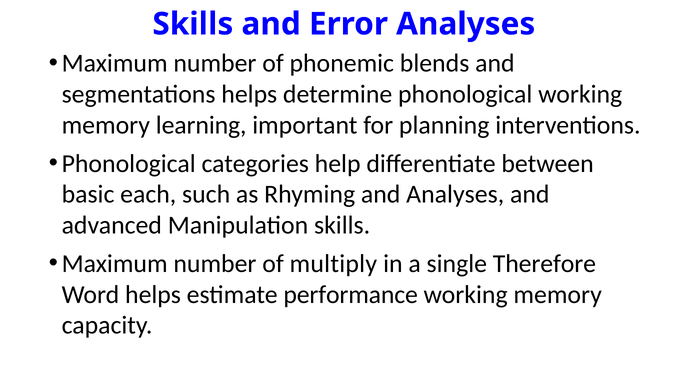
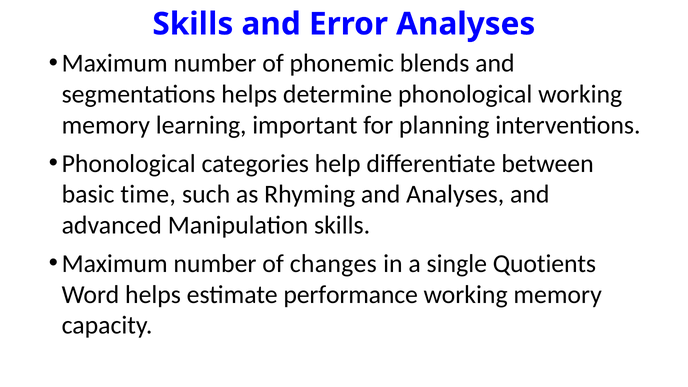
each: each -> time (148, 194)
multiply: multiply -> changes (333, 264)
Therefore: Therefore -> Quotients (544, 264)
